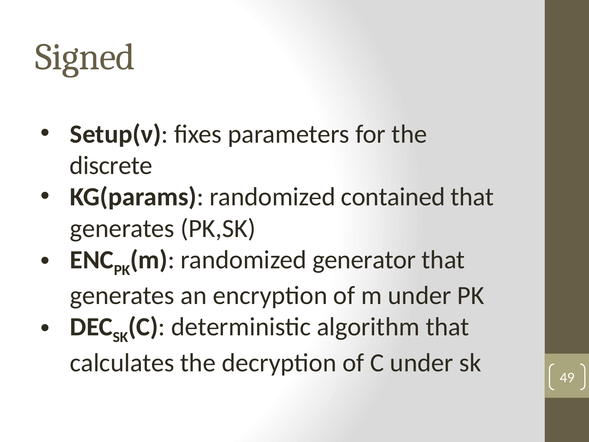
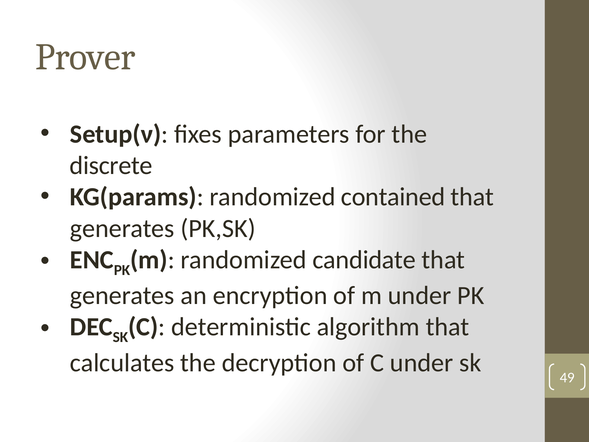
Signed: Signed -> Prover (85, 57)
generator: generator -> candidate (364, 260)
